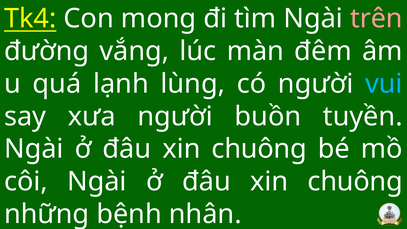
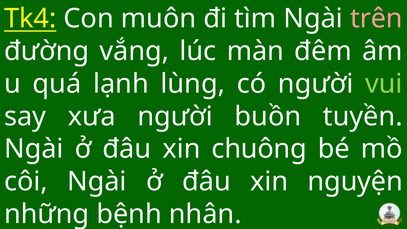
mong: mong -> muôn (159, 19)
vui colour: light blue -> light green (384, 84)
chuông: chuông -> nguyện (355, 181)
